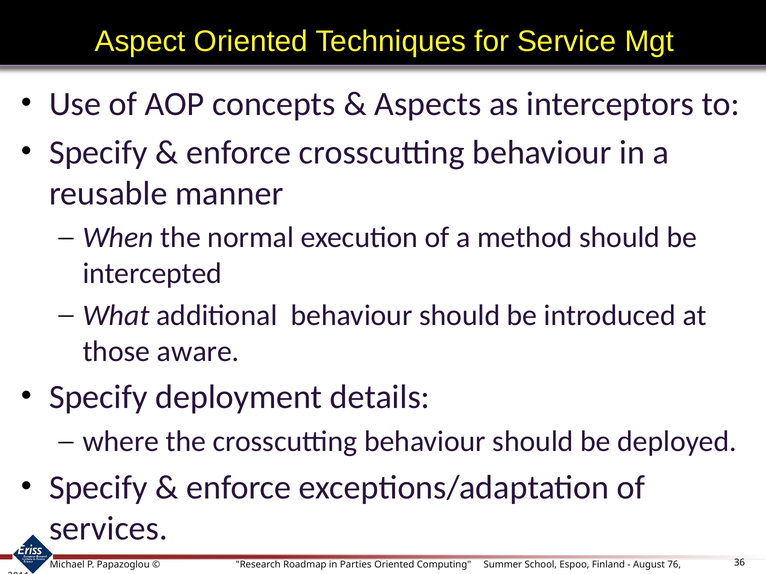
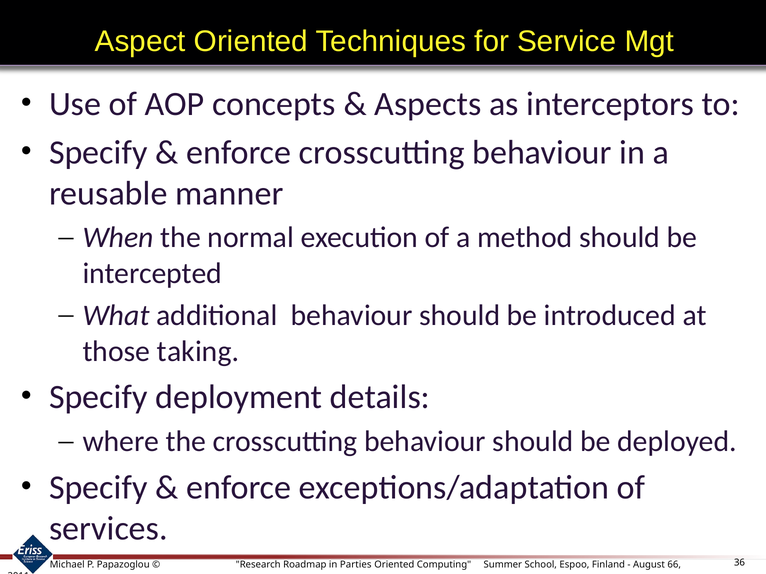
aware: aware -> taking (198, 352)
76: 76 -> 66 (674, 565)
